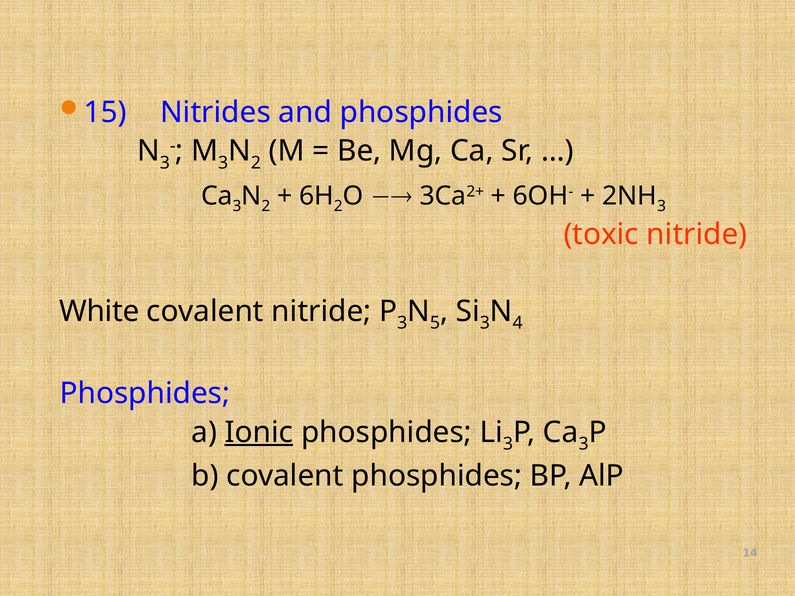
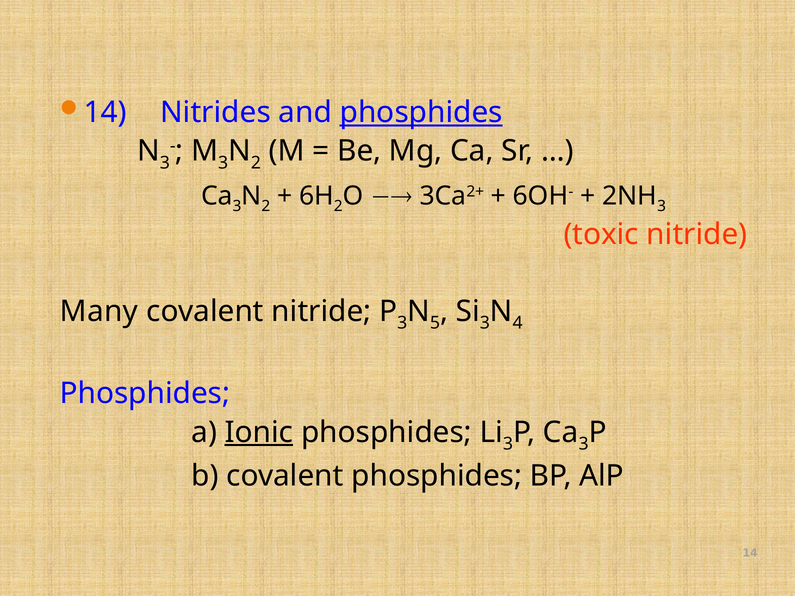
15: 15 -> 14 (105, 113)
phosphides underline: none -> present (421, 113)
White: White -> Many (99, 312)
